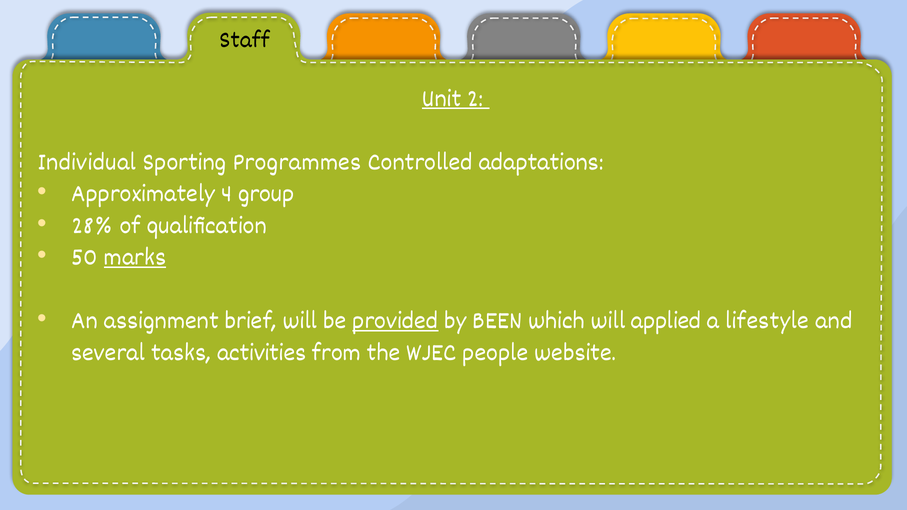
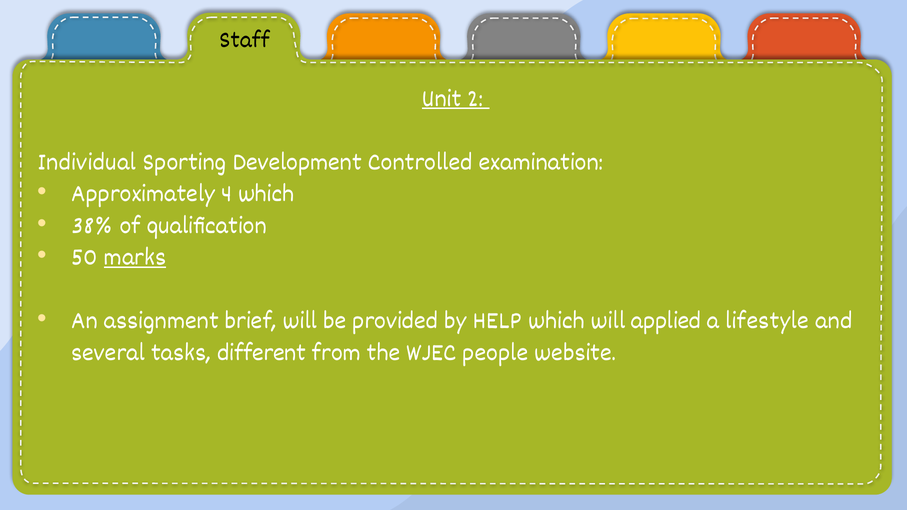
Programmes: Programmes -> Development (297, 161)
adaptations: adaptations -> examination (541, 161)
4 group: group -> which (266, 193)
28%: 28% -> 38% (92, 224)
provided underline: present -> none (395, 320)
BEEN: BEEN -> HELP (497, 320)
activities: activities -> different (262, 351)
